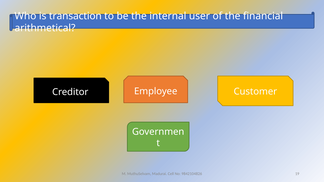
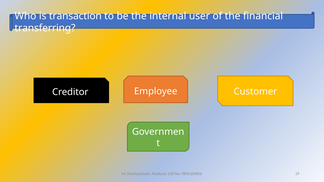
arithmetical: arithmetical -> transferring (45, 28)
